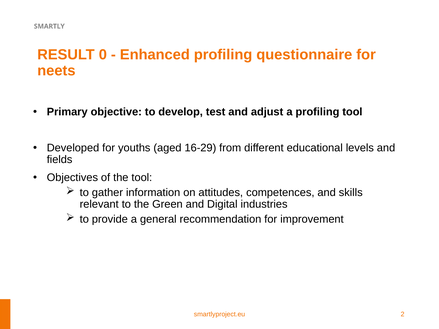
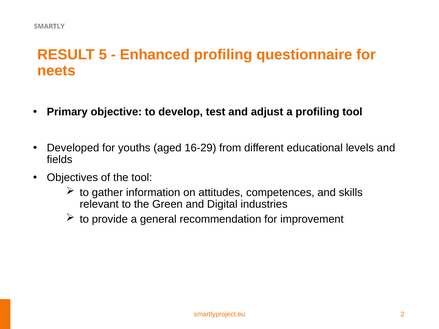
0: 0 -> 5 (103, 55)
